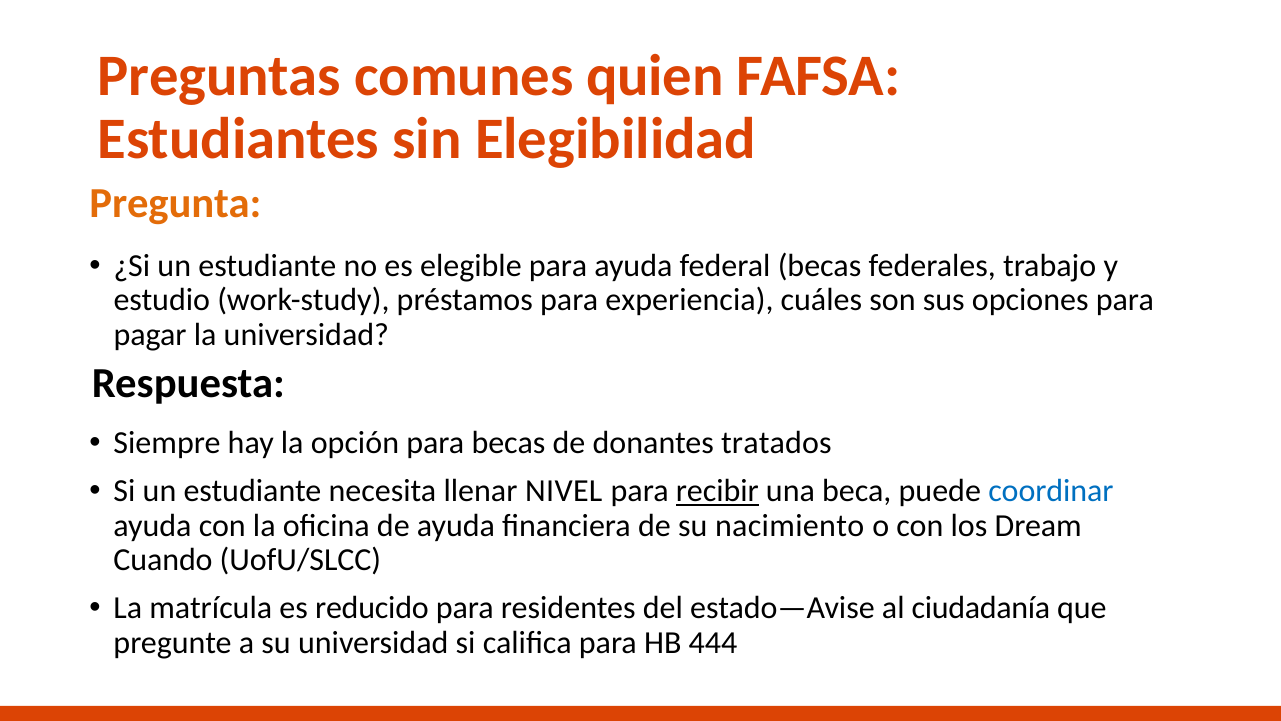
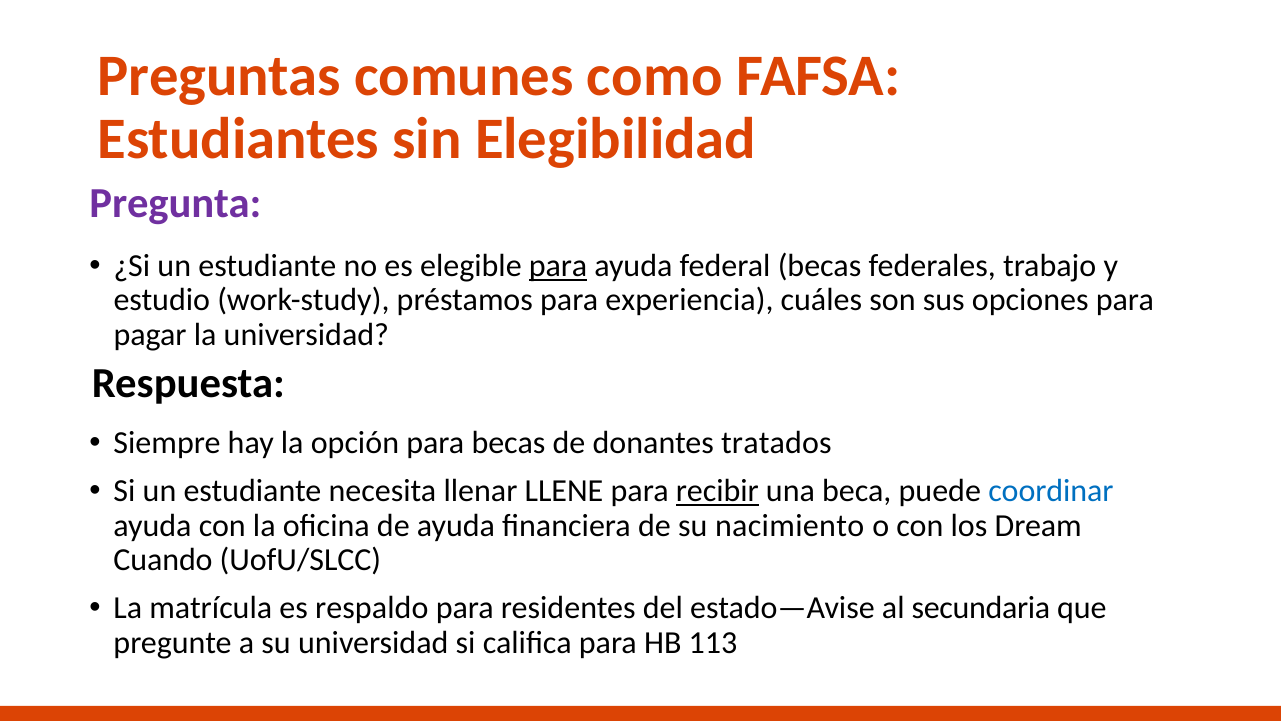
quien: quien -> como (655, 76)
Pregunta colour: orange -> purple (175, 204)
para underline: none -> present (558, 266)
NIVEL: NIVEL -> LLENE (564, 491)
reducido: reducido -> respaldo (372, 608)
ciudadanía: ciudadanía -> secundaria (981, 608)
444: 444 -> 113 (713, 642)
